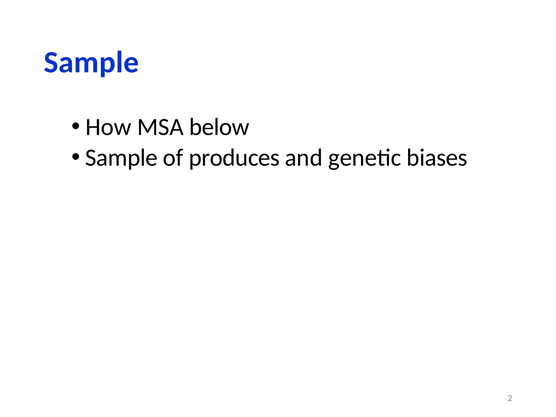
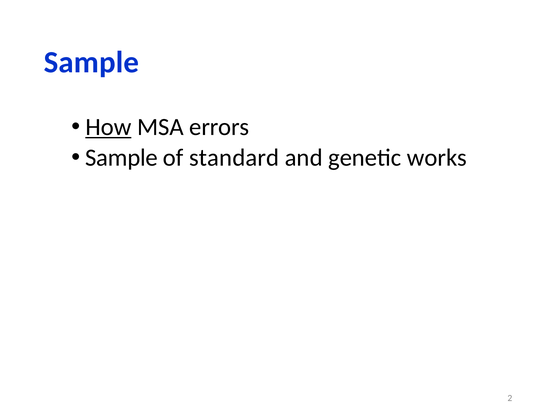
How underline: none -> present (108, 127)
below: below -> errors (219, 127)
produces: produces -> standard (234, 158)
biases: biases -> works (437, 158)
